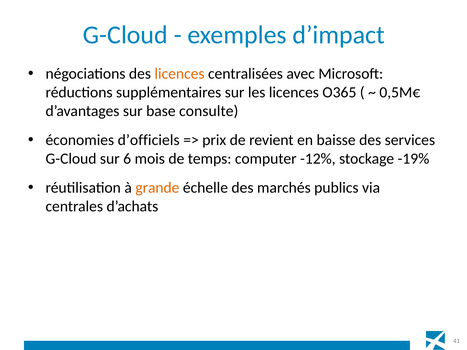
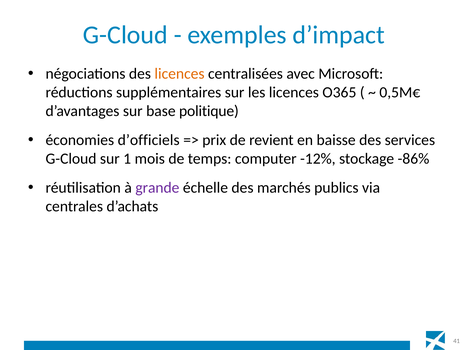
consulte: consulte -> politique (209, 111)
6: 6 -> 1 (127, 159)
-19%: -19% -> -86% (413, 159)
grande colour: orange -> purple (157, 188)
